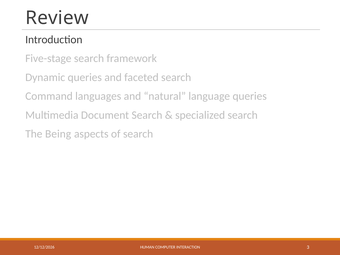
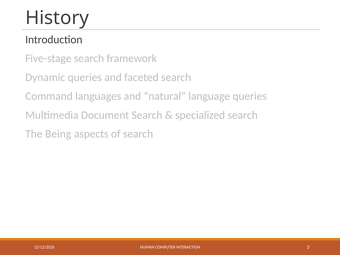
Review: Review -> History (57, 18)
